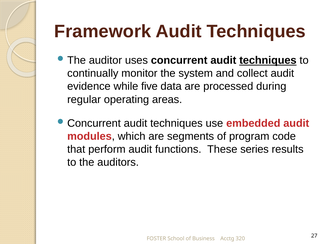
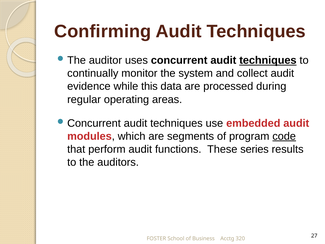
Framework: Framework -> Confirming (103, 31)
five: five -> this (149, 86)
code underline: none -> present (284, 136)
